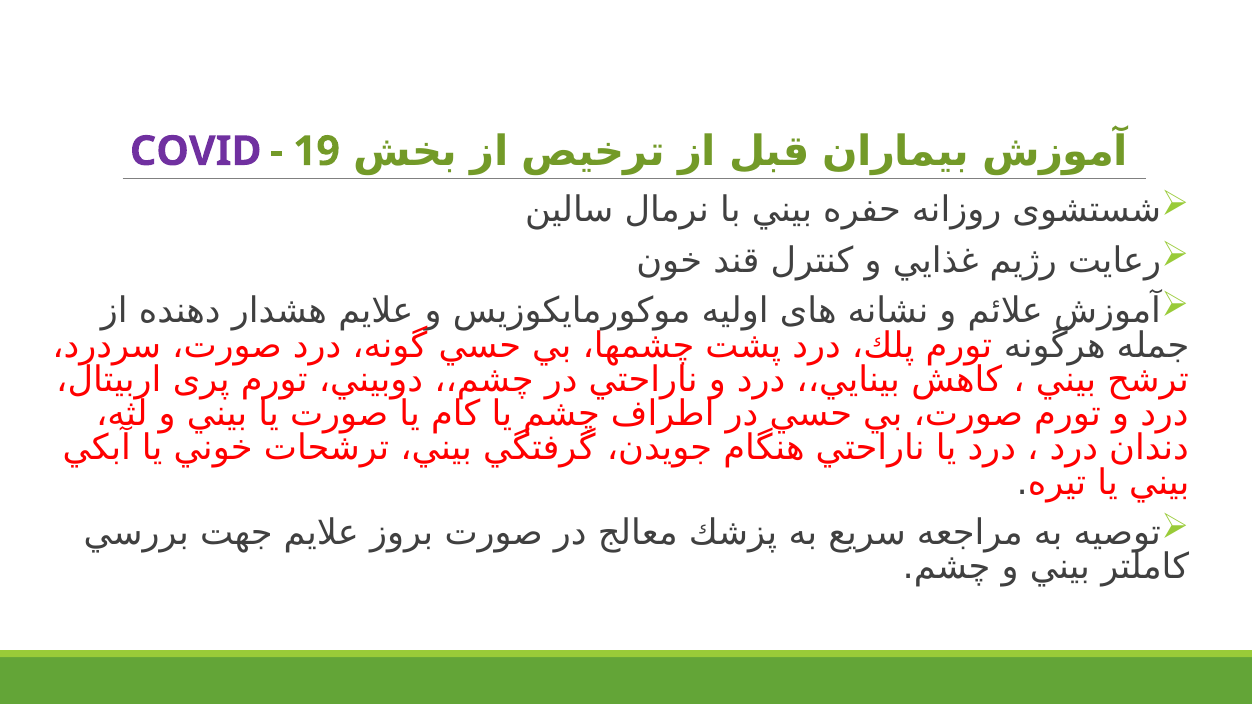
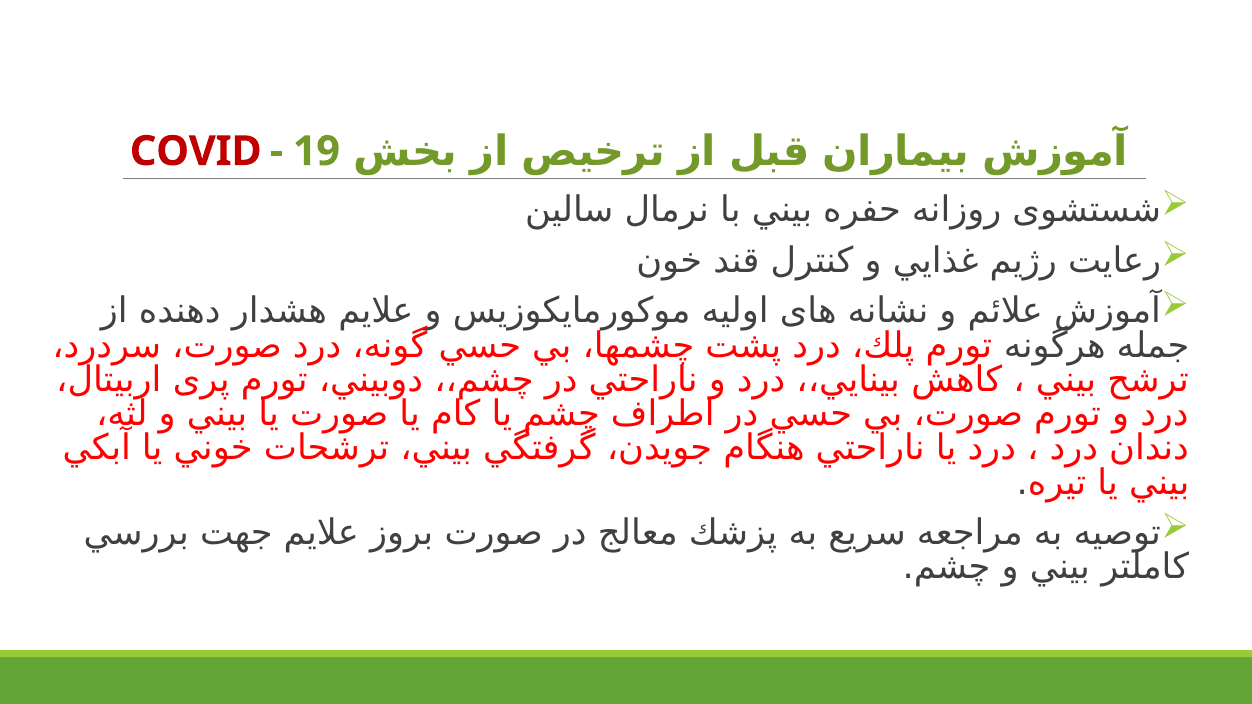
COVID colour: purple -> red (196, 151)
